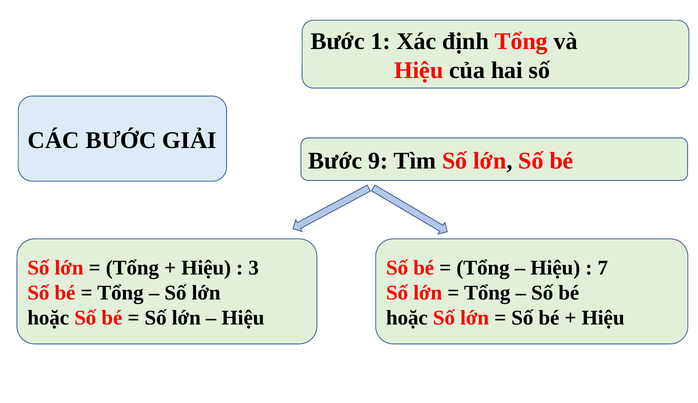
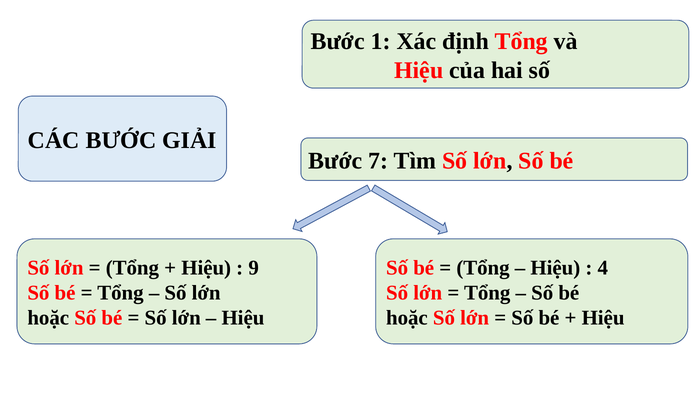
9: 9 -> 7 (378, 161)
3: 3 -> 9 (254, 268)
7: 7 -> 4 (603, 268)
